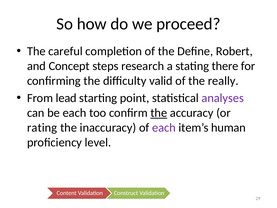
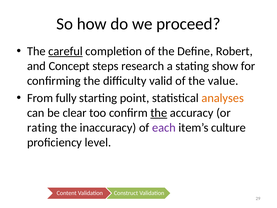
careful underline: none -> present (66, 51)
there: there -> show (225, 66)
really: really -> value (223, 81)
lead: lead -> fully (66, 98)
analyses colour: purple -> orange (223, 98)
be each: each -> clear (75, 113)
human: human -> culture (228, 128)
